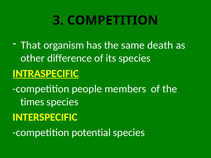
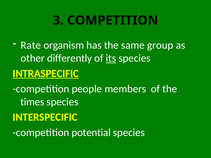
That: That -> Rate (31, 45)
death: death -> group (160, 45)
difference: difference -> differently (70, 58)
its underline: none -> present (111, 58)
